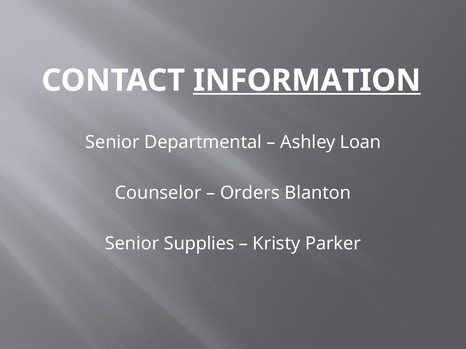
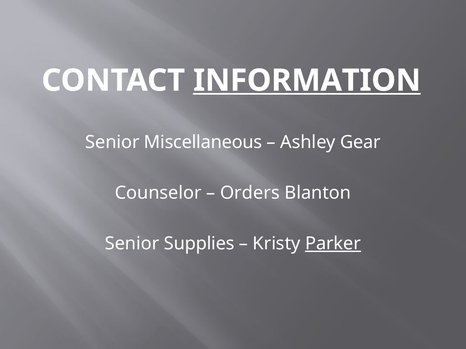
Departmental: Departmental -> Miscellaneous (203, 143)
Loan: Loan -> Gear (360, 143)
Parker underline: none -> present (333, 244)
